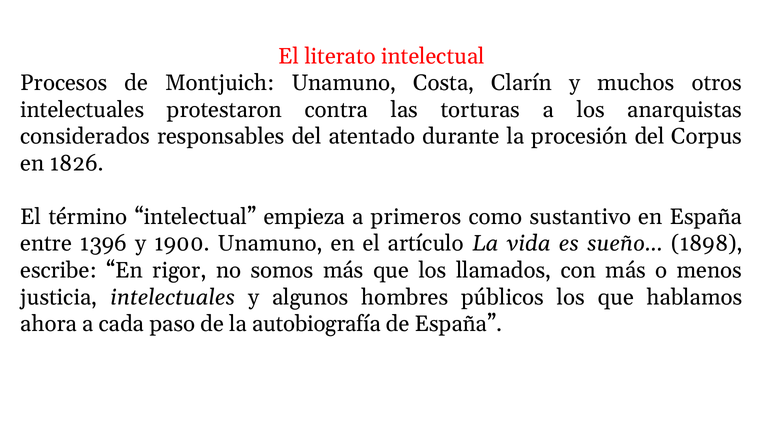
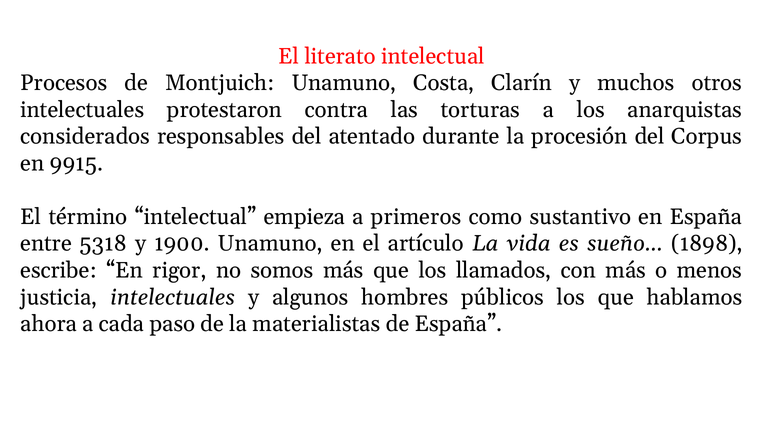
1826: 1826 -> 9915 (77, 163)
1396: 1396 -> 5318 (104, 244)
autobiografía: autobiografía -> materialistas (316, 324)
